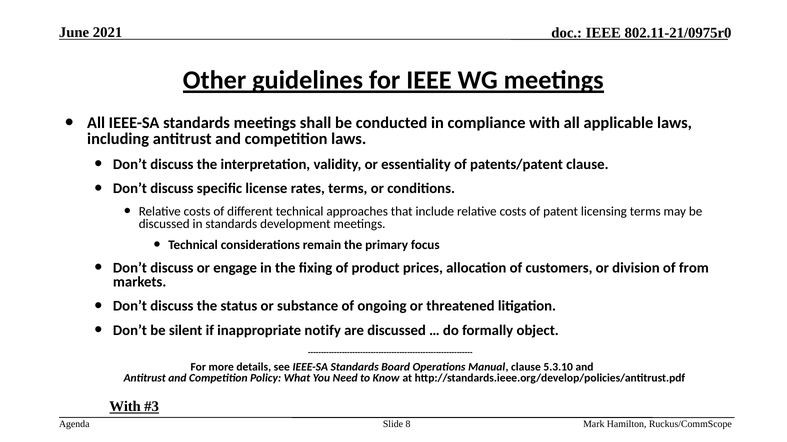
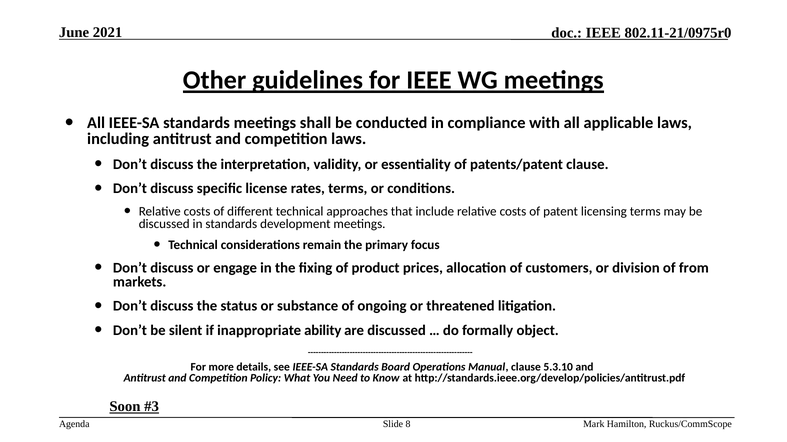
notify: notify -> ability (323, 331)
With: With -> Soon (125, 407)
